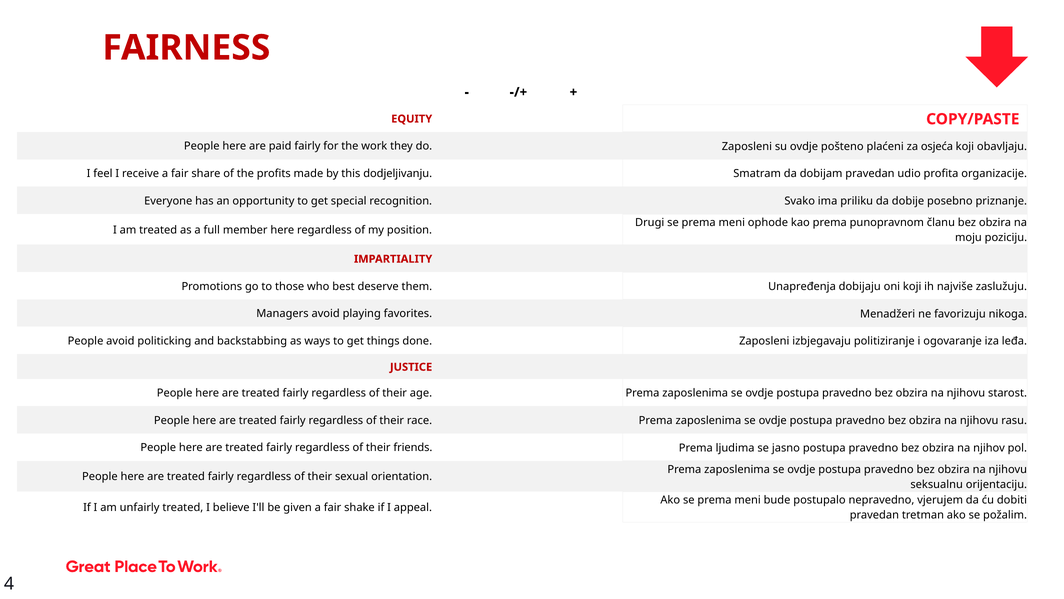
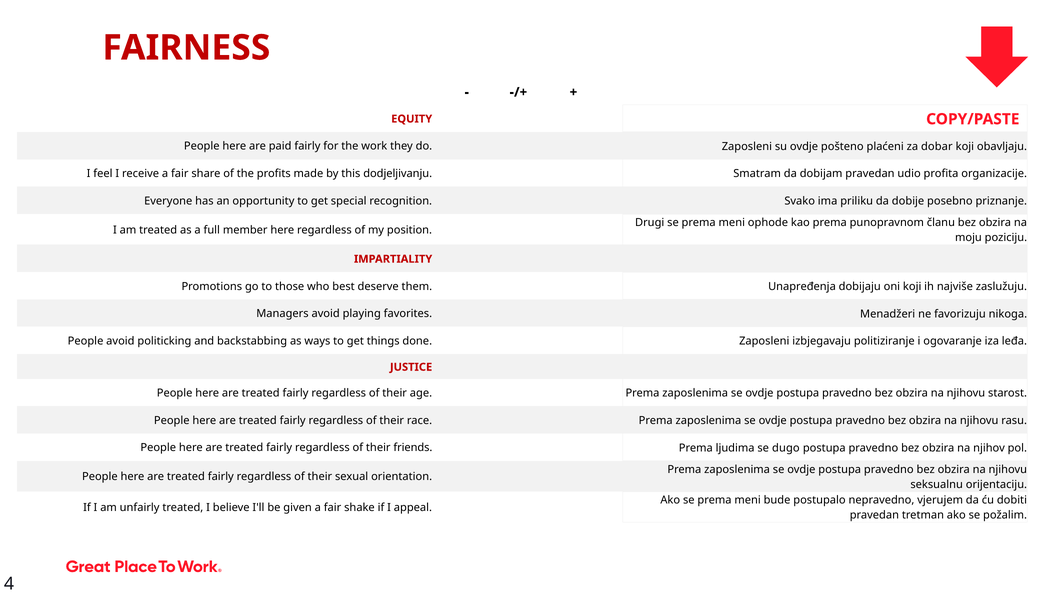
osjeća: osjeća -> dobar (937, 146)
jasno: jasno -> dugo (786, 448)
